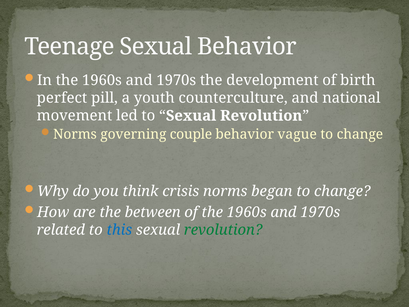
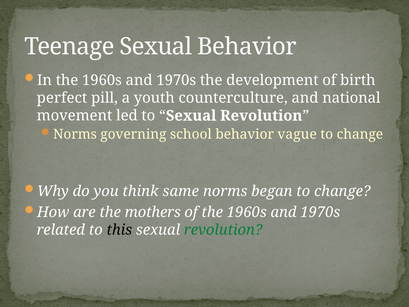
couple: couple -> school (191, 134)
crisis: crisis -> same (181, 191)
between: between -> mothers (153, 212)
this colour: blue -> black (119, 230)
